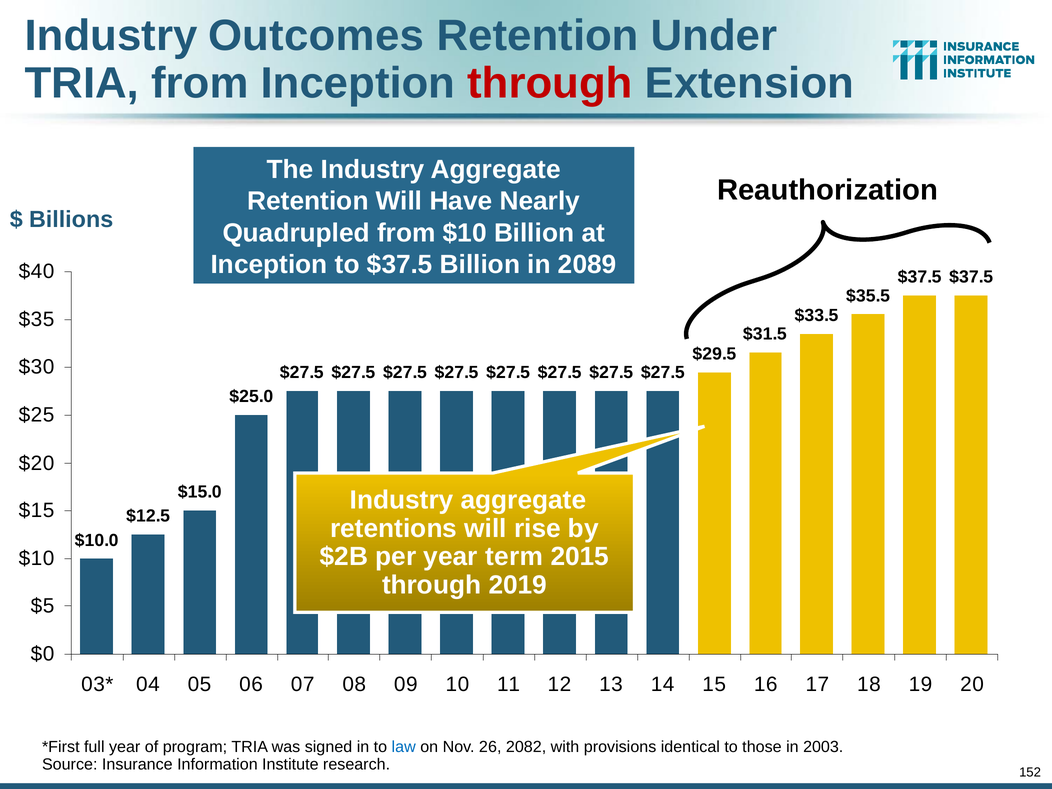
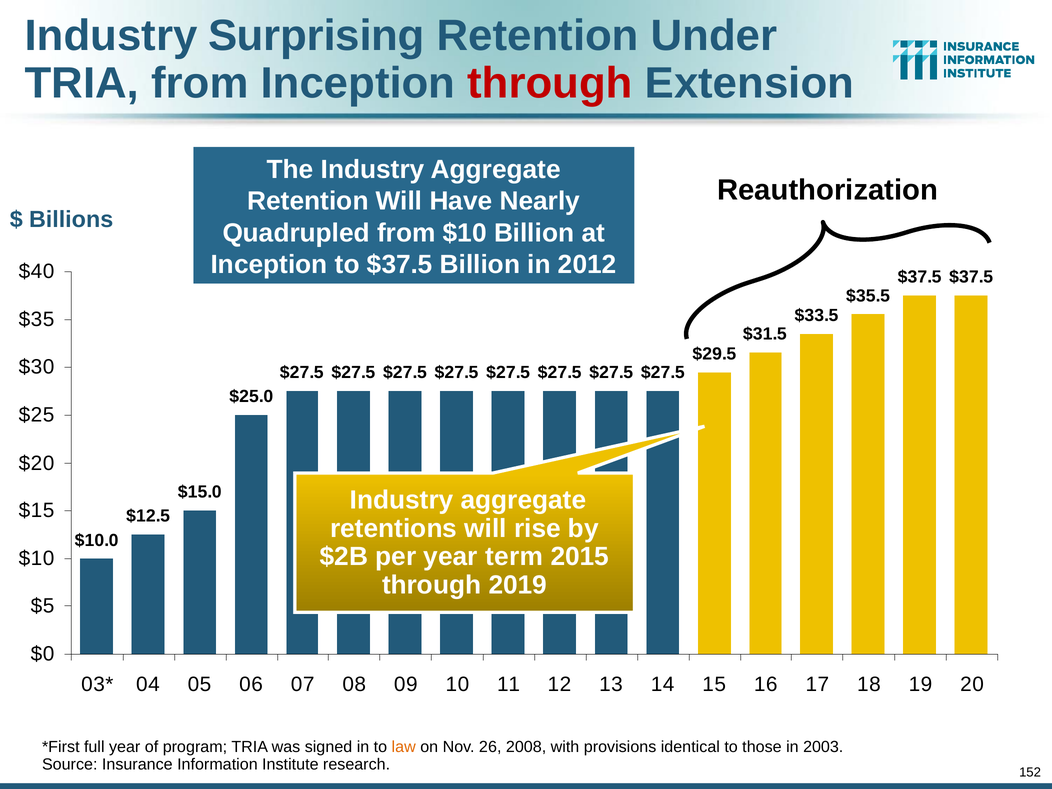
Outcomes: Outcomes -> Surprising (316, 36)
2089: 2089 -> 2012 (587, 264)
law colour: blue -> orange (404, 747)
2082: 2082 -> 2008 (526, 747)
